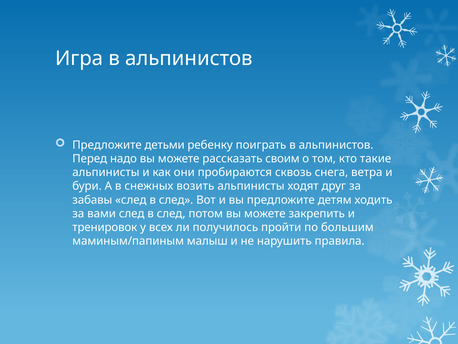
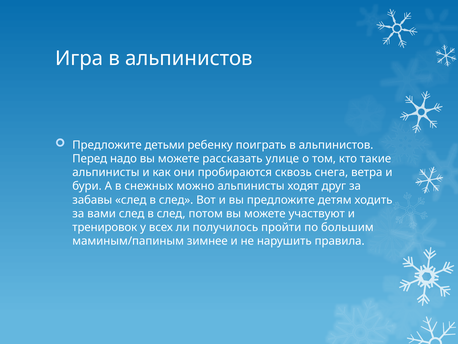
своим: своим -> улице (282, 158)
возить: возить -> можно (195, 186)
закрепить: закрепить -> участвуют (317, 213)
малыш: малыш -> зимнее (207, 241)
